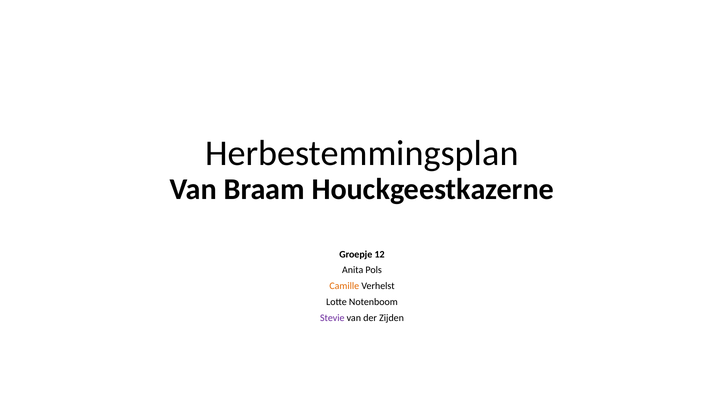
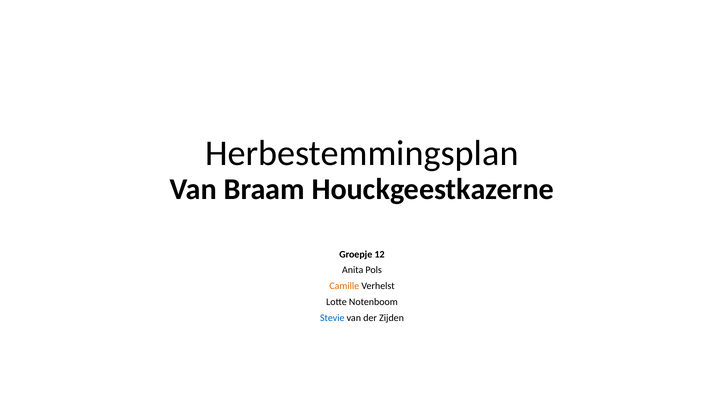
Stevie colour: purple -> blue (332, 318)
